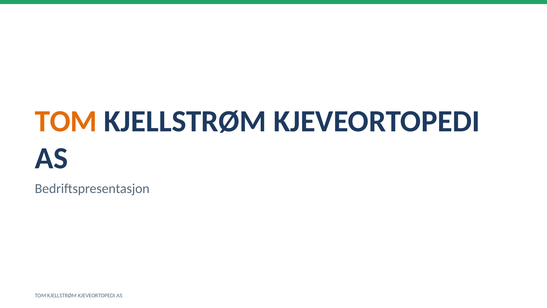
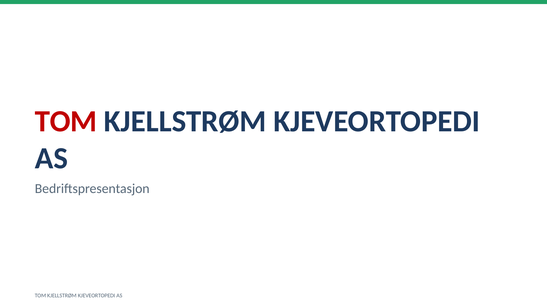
TOM colour: orange -> red (66, 121)
